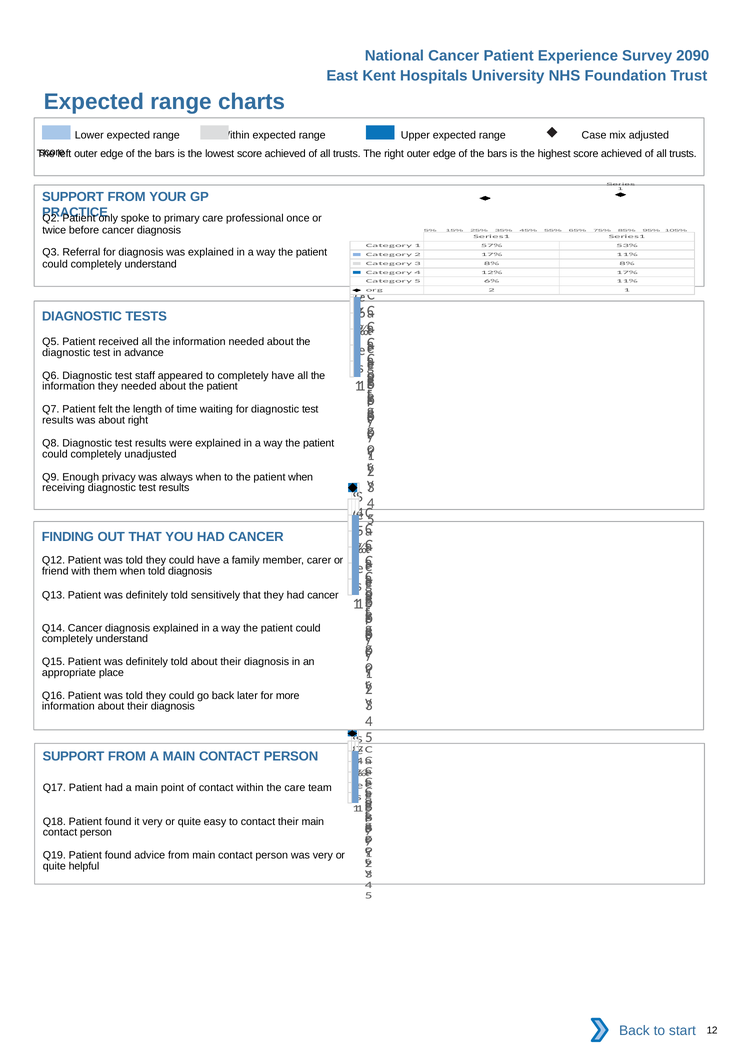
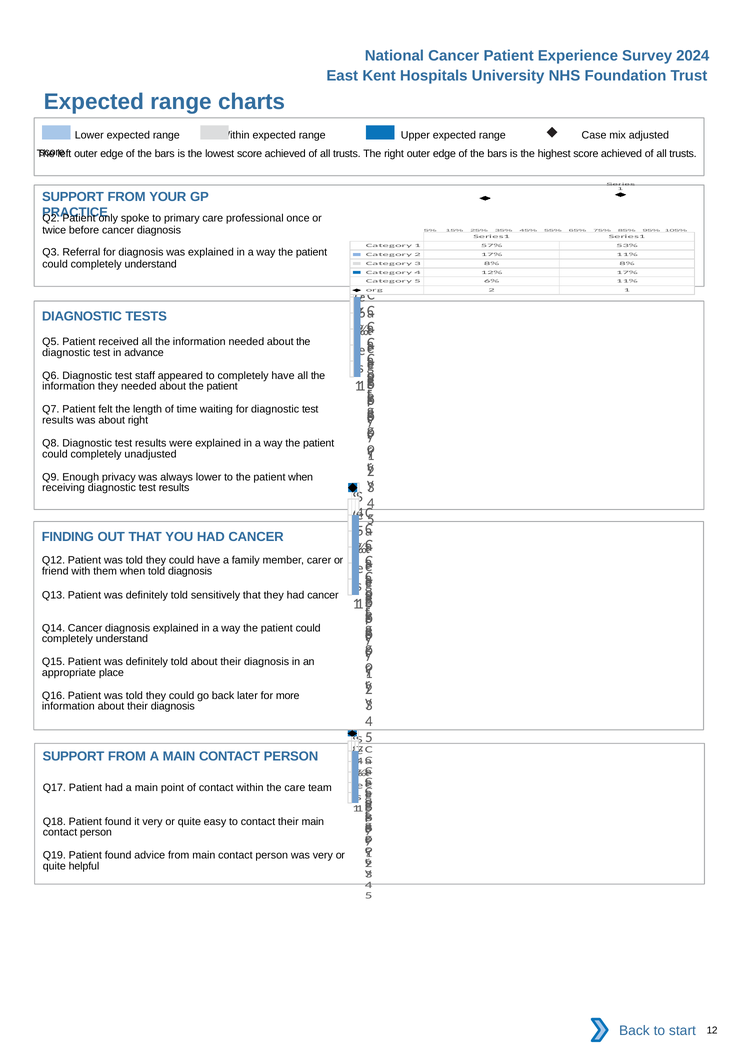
2090: 2090 -> 2024 (693, 56)
always when: when -> lower (209, 477)
